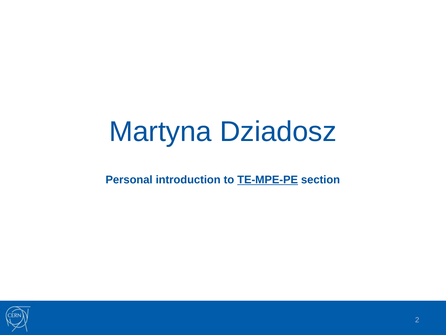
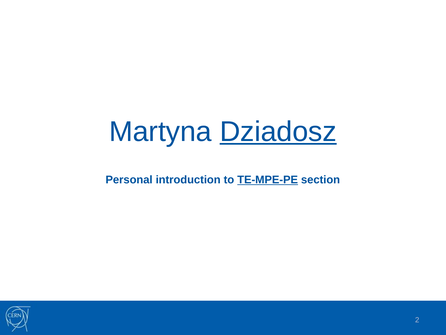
Dziadosz underline: none -> present (278, 132)
